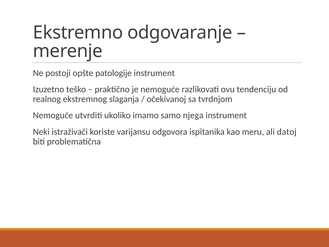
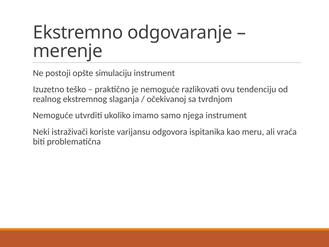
patologije: patologije -> simulaciju (114, 73)
datoj: datoj -> vraća (287, 132)
